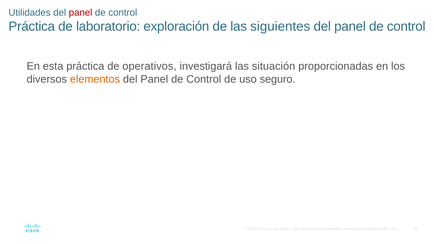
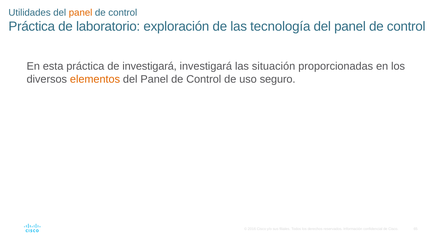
panel colour: red -> orange (81, 13)
siguientes: siguientes -> tecnología (280, 27)
de operativos: operativos -> investigará (150, 66)
